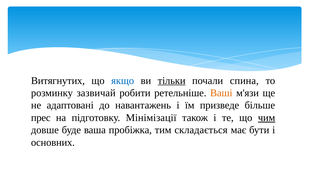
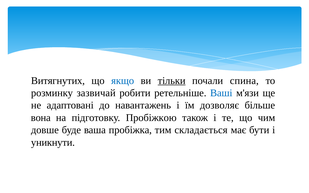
Ваші colour: orange -> blue (221, 93)
призведе: призведе -> дозволяє (219, 105)
прес: прес -> вона (41, 118)
Мінімізації: Мінімізації -> Пробіжкою (151, 118)
чим underline: present -> none (267, 118)
основних: основних -> уникнути (53, 142)
